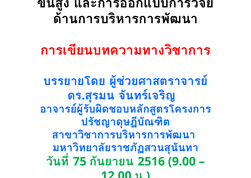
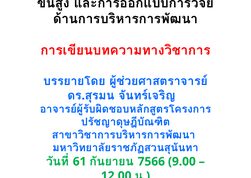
75: 75 -> 61 (80, 161)
2516: 2516 -> 7566 (151, 161)
